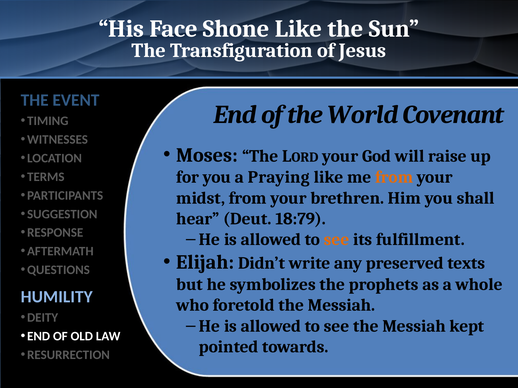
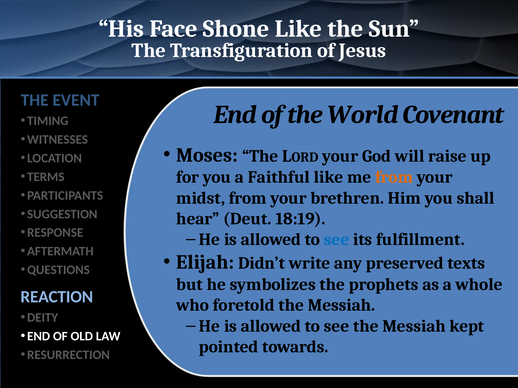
Praying: Praying -> Faithful (279, 178)
18:79: 18:79 -> 18:19 (301, 219)
see colour: orange -> blue (337, 240)
HUMILITY: HUMILITY -> REACTION (57, 297)
